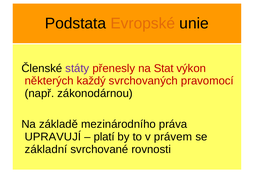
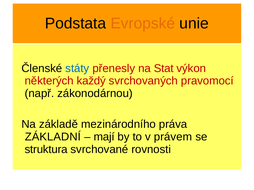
státy colour: purple -> blue (77, 68)
UPRAVUJÍ: UPRAVUJÍ -> ZÁKLADNÍ (53, 137)
platí: platí -> mají (104, 137)
základní: základní -> struktura (46, 150)
